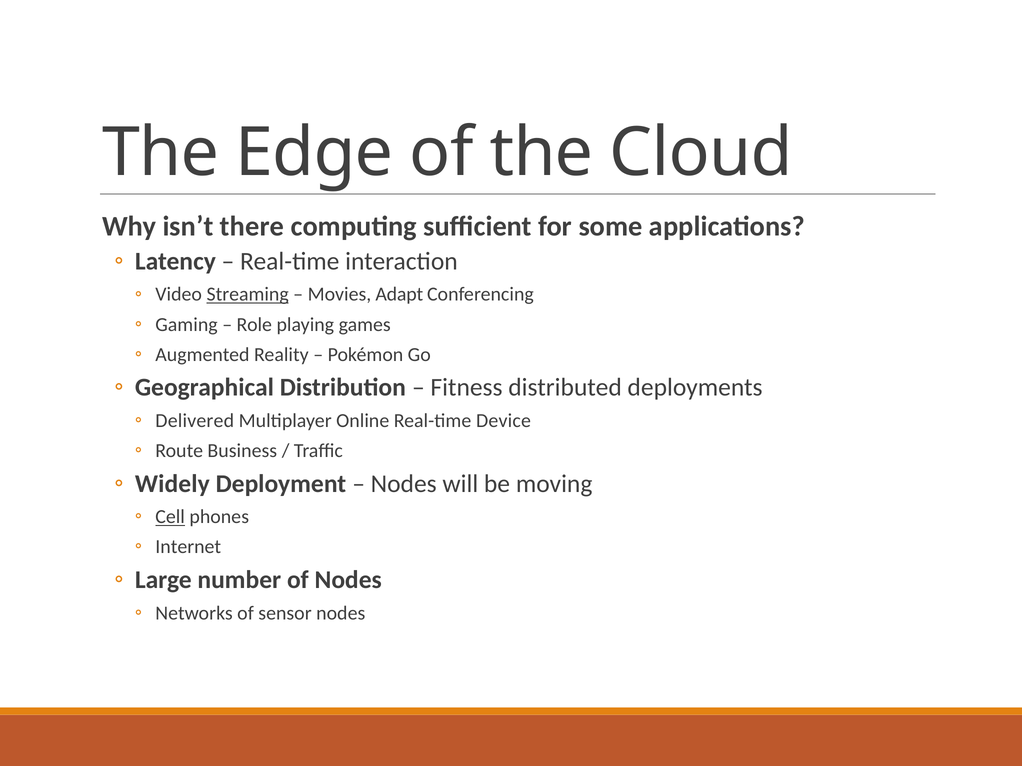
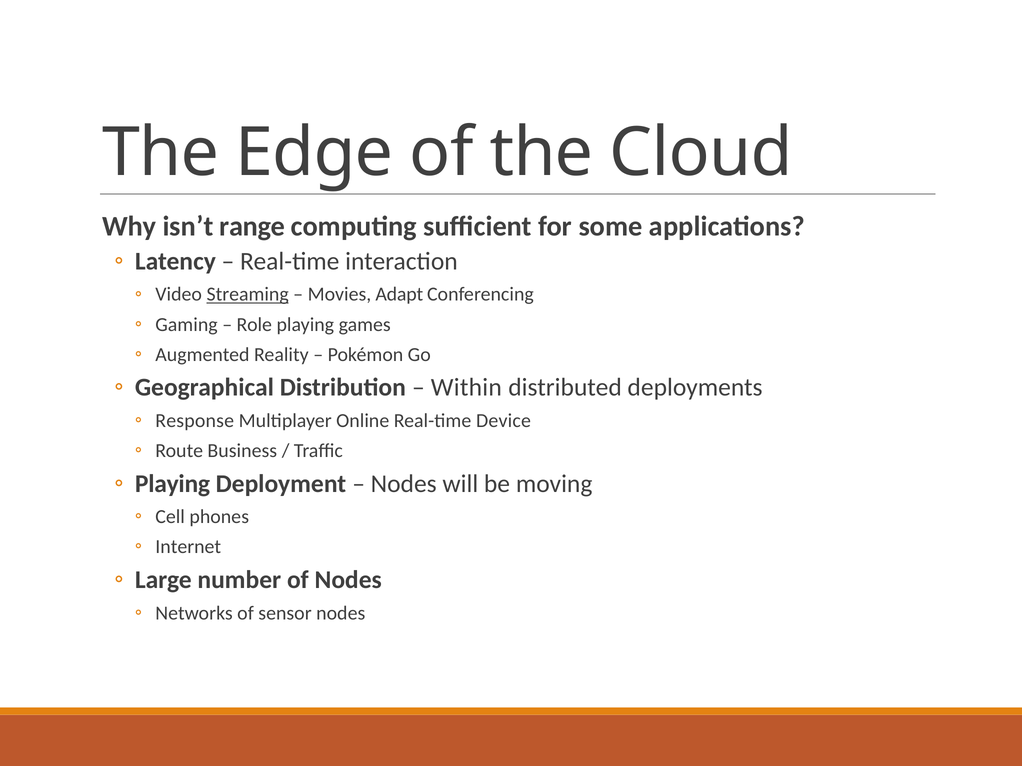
there: there -> range (252, 227)
Fitness: Fitness -> Within (466, 388)
Delivered: Delivered -> Response (195, 421)
Widely: Widely -> Playing (173, 484)
Cell underline: present -> none (170, 517)
